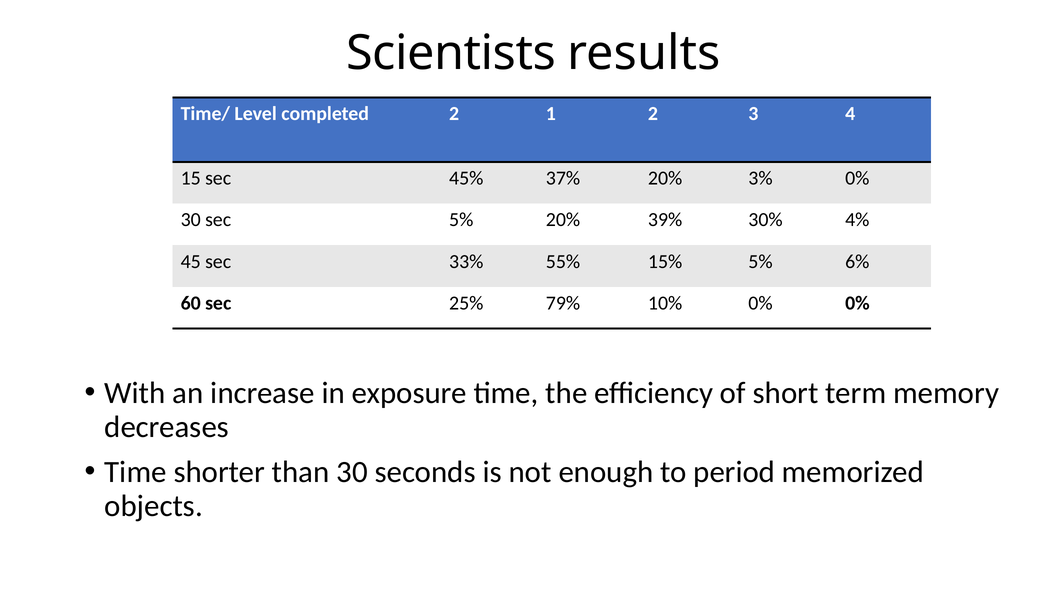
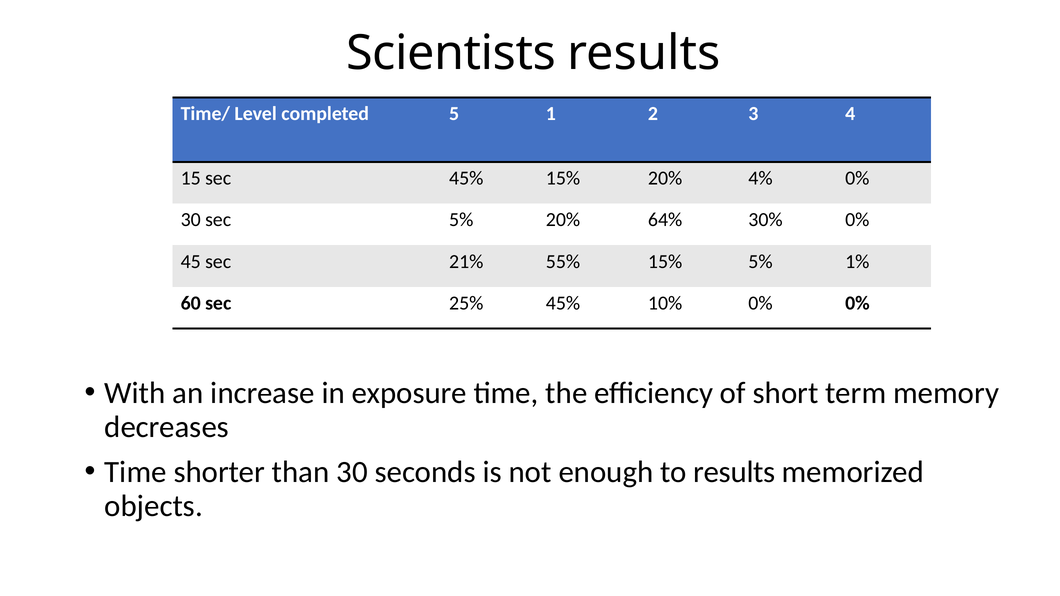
completed 2: 2 -> 5 (454, 114)
45% 37%: 37% -> 15% (563, 178)
3%: 3% -> 4% (760, 178)
39%: 39% -> 64% (665, 220)
30% 4%: 4% -> 0% (857, 220)
33%: 33% -> 21% (466, 262)
6%: 6% -> 1% (857, 262)
25% 79%: 79% -> 45% (563, 303)
to period: period -> results (734, 472)
